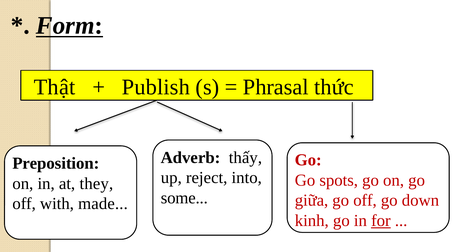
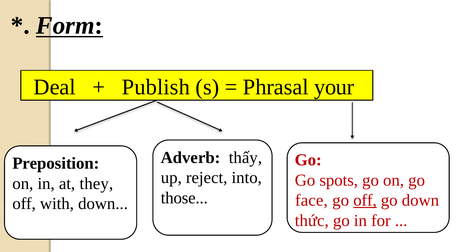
Thật: Thật -> Deal (55, 87)
thức: thức -> your (334, 87)
some: some -> those (184, 197)
giữa: giữa -> face (311, 200)
off underline: none -> present (365, 200)
with made: made -> down (103, 203)
kinh: kinh -> thức (312, 220)
for underline: present -> none (381, 220)
